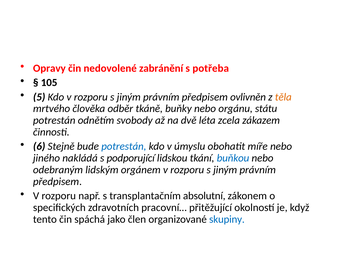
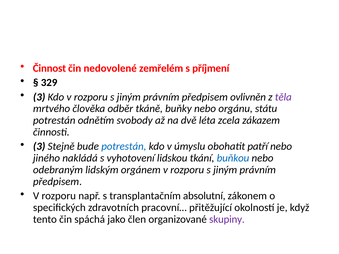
Opravy: Opravy -> Činnost (49, 68)
zabránění: zabránění -> zemřelém (161, 68)
potřeba: potřeba -> příjmení (211, 68)
105: 105 -> 329 (49, 83)
5: 5 -> 3 (39, 97)
těla colour: orange -> purple (283, 97)
6: 6 -> 3 (39, 147)
míře: míře -> patří (258, 147)
podporující: podporující -> vyhotovení (131, 158)
skupiny colour: blue -> purple (227, 219)
